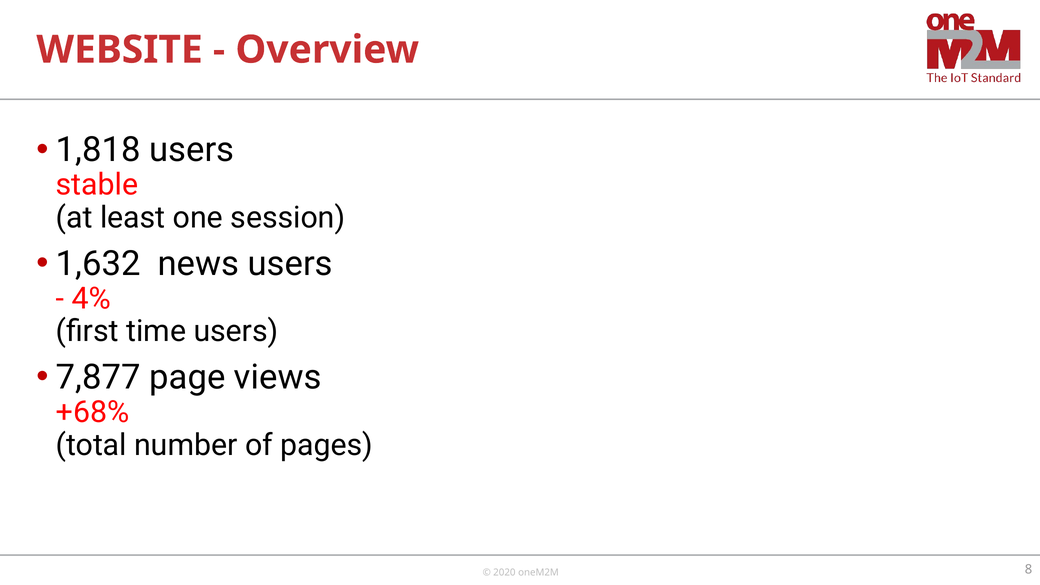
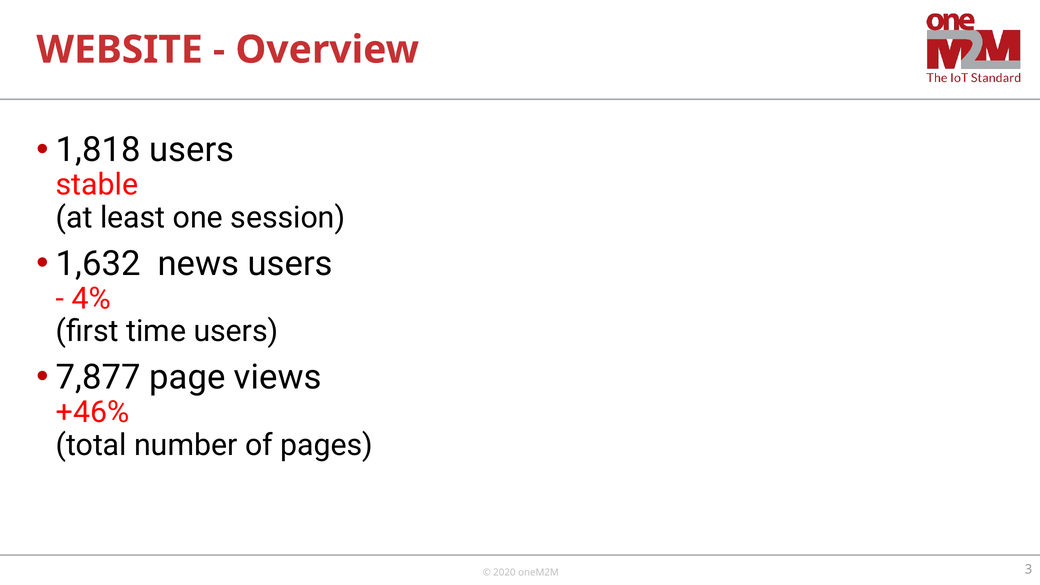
+68%: +68% -> +46% (93, 412)
8: 8 -> 3 (1028, 569)
